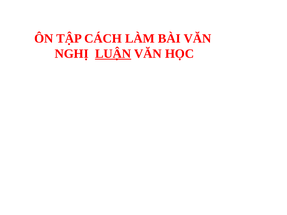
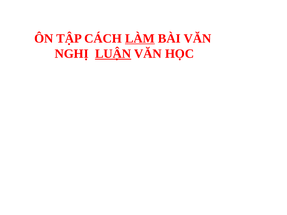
LÀM underline: none -> present (140, 38)
